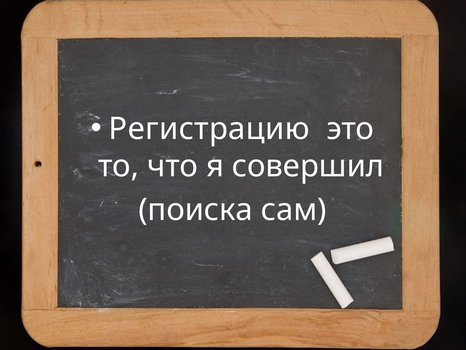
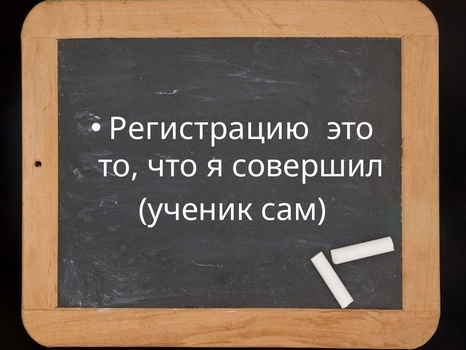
поиска: поиска -> ученик (196, 210)
